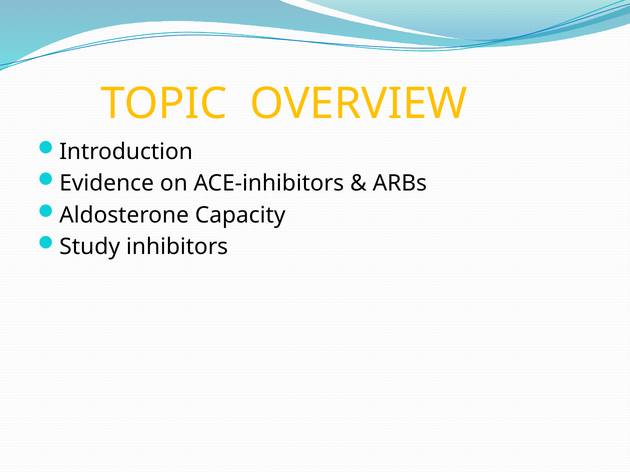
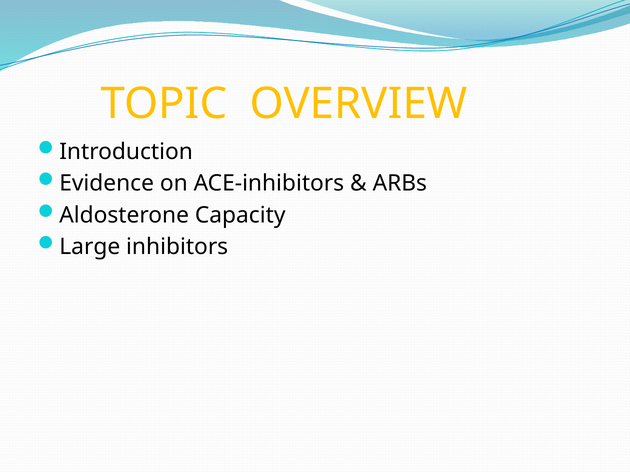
Study: Study -> Large (90, 247)
